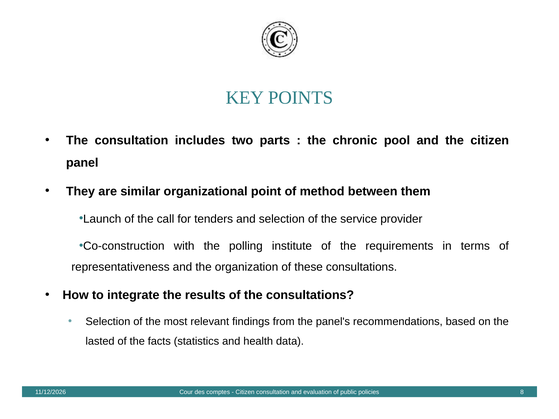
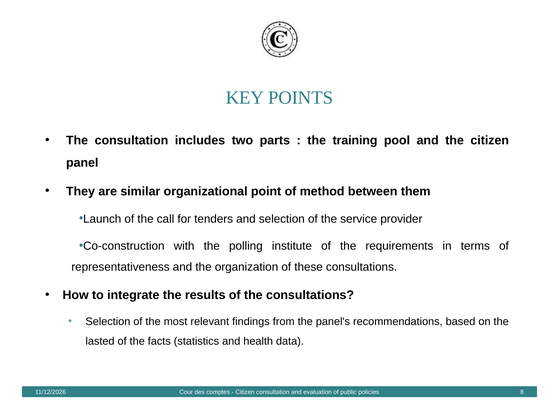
chronic: chronic -> training (355, 141)
